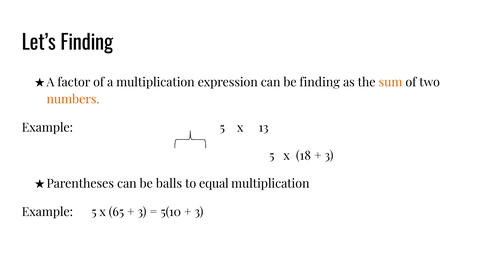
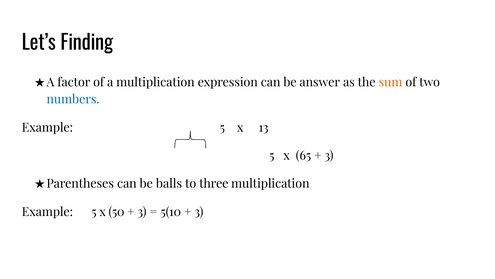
be finding: finding -> answer (320, 82)
numbers colour: orange -> blue (73, 99)
18: 18 -> 65 (303, 155)
equal: equal -> three (214, 184)
65: 65 -> 50 (117, 212)
